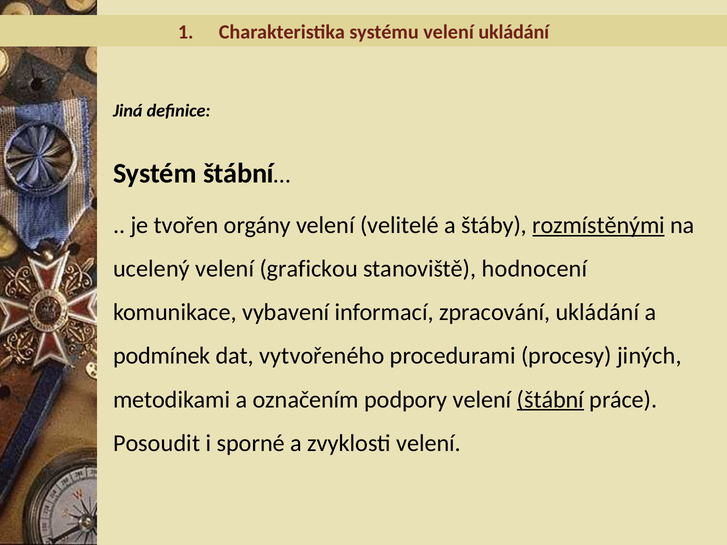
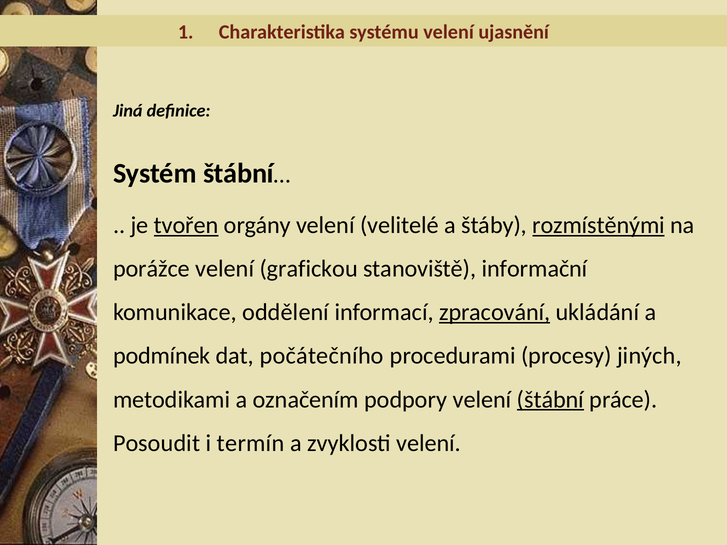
velení ukládání: ukládání -> ujasnění (514, 32)
tvořen underline: none -> present (186, 225)
ucelený: ucelený -> porážce (151, 269)
hodnocení: hodnocení -> informační (535, 269)
vybavení: vybavení -> oddělení (286, 312)
zpracování underline: none -> present (495, 312)
vytvořeného: vytvořeného -> počátečního (322, 356)
sporné: sporné -> termín (251, 443)
